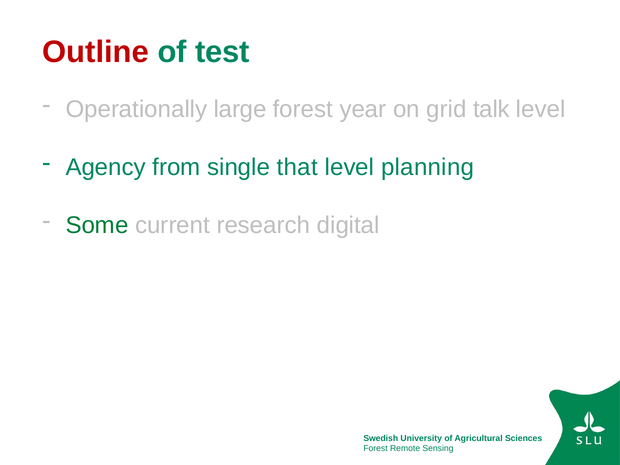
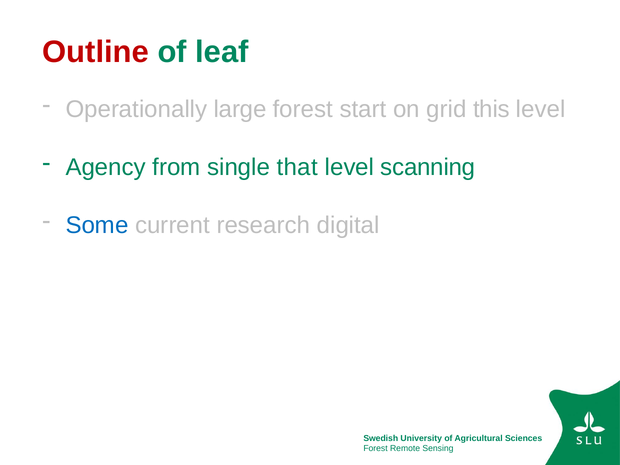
test: test -> leaf (222, 52)
year: year -> start (363, 109)
talk: talk -> this (491, 109)
planning: planning -> scanning (428, 167)
Some colour: green -> blue (97, 225)
